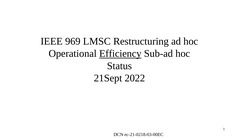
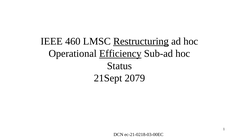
969: 969 -> 460 (73, 41)
Restructuring underline: none -> present (141, 41)
2022: 2022 -> 2079 (135, 78)
